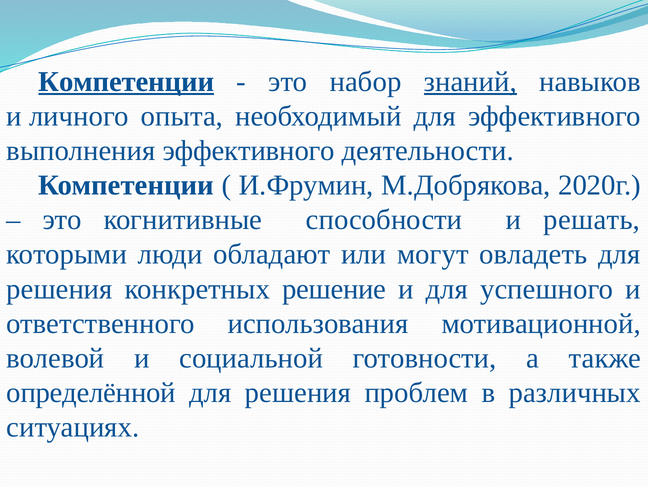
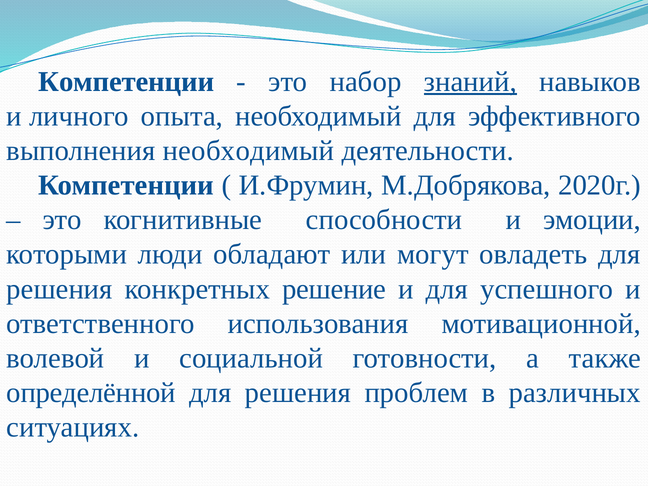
Компетенции underline: present -> none (126, 82)
выполнения эффективного: эффективного -> необходимый (249, 151)
решать: решать -> эмоции (592, 220)
